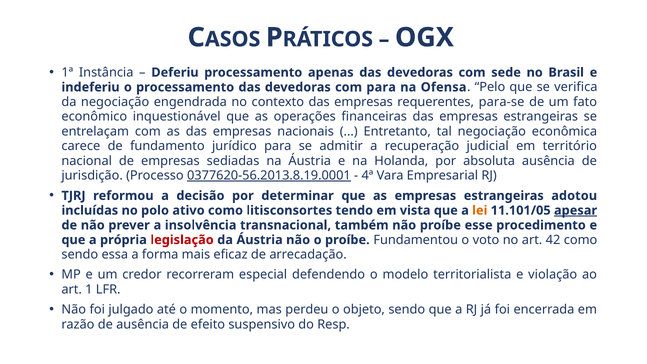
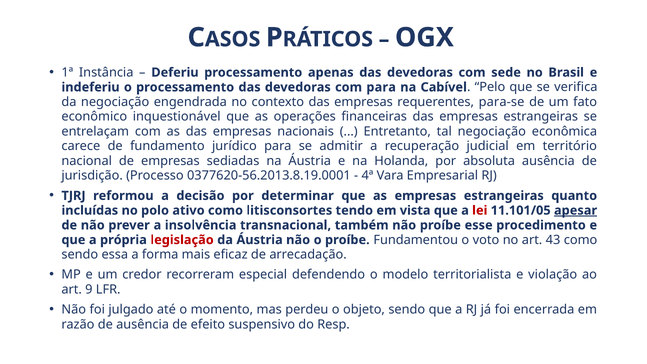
Ofensa: Ofensa -> Cabível (444, 87)
0377620-56.2013.8.19.0001 underline: present -> none (269, 176)
adotou: adotou -> quanto (574, 196)
lei colour: orange -> red (480, 210)
42: 42 -> 43 (553, 240)
1: 1 -> 9 (89, 289)
